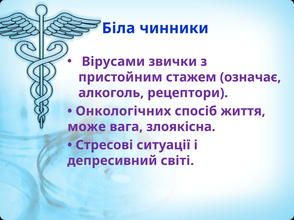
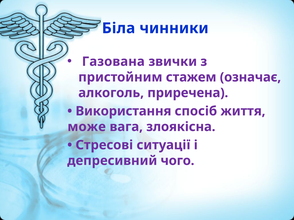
Вірусами: Вірусами -> Газована (113, 62)
рецептори: рецептори -> приречена (188, 93)
Онкологічних: Онкологічних -> Використання (123, 111)
світі: світі -> чого (177, 161)
